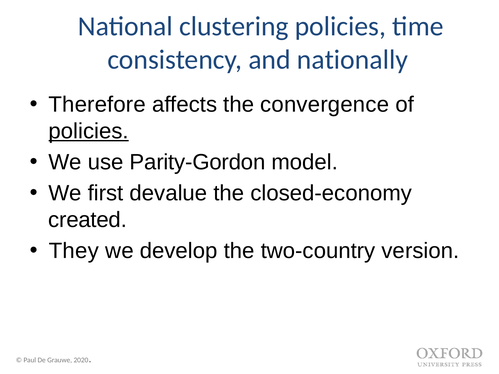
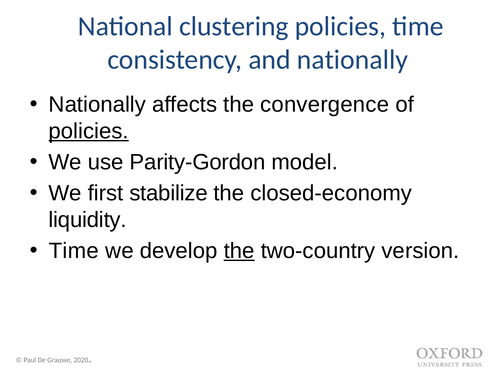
Therefore: Therefore -> Nationally (97, 105)
devalue: devalue -> stabilize (169, 193)
created: created -> liquidity (88, 220)
They: They -> Time (74, 251)
the underline: none -> present (239, 251)
